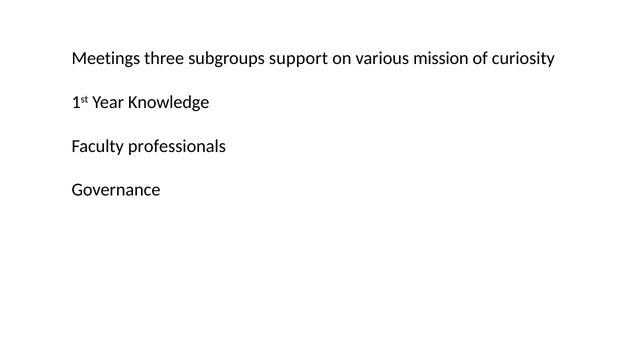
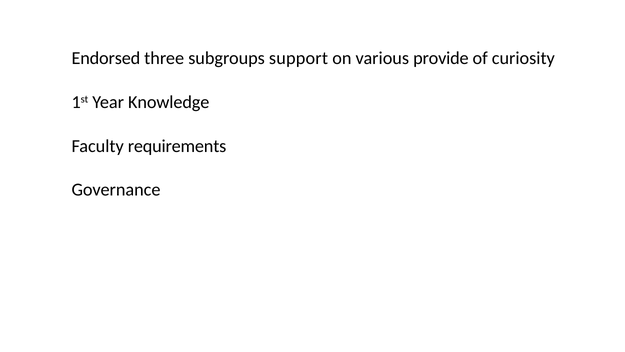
Meetings: Meetings -> Endorsed (106, 58)
mission: mission -> provide (441, 58)
professionals: professionals -> requirements (177, 146)
